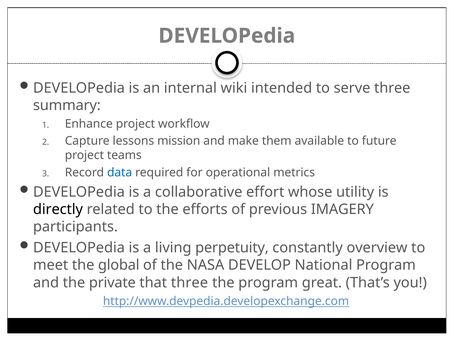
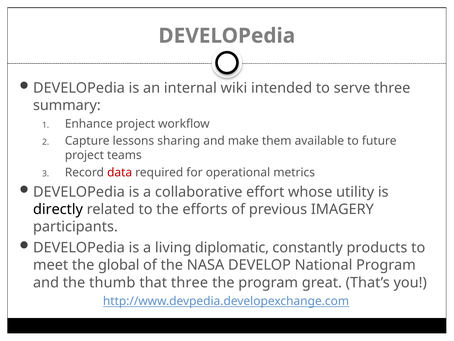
mission: mission -> sharing (179, 141)
data colour: blue -> red (120, 172)
perpetuity: perpetuity -> diplomatic (232, 247)
overview: overview -> products (377, 247)
private: private -> thumb (112, 282)
